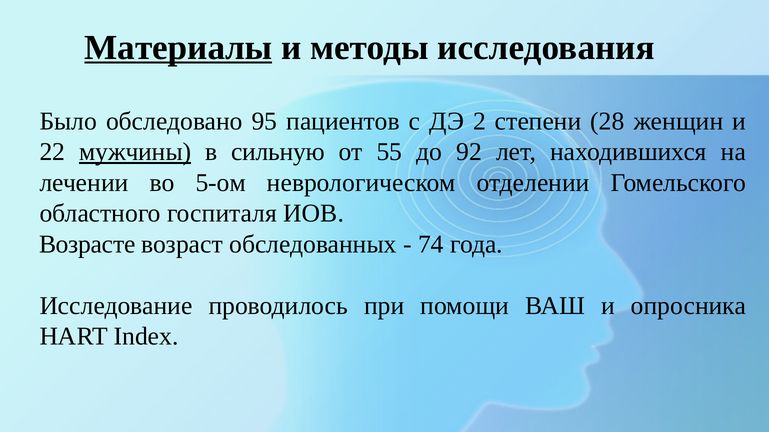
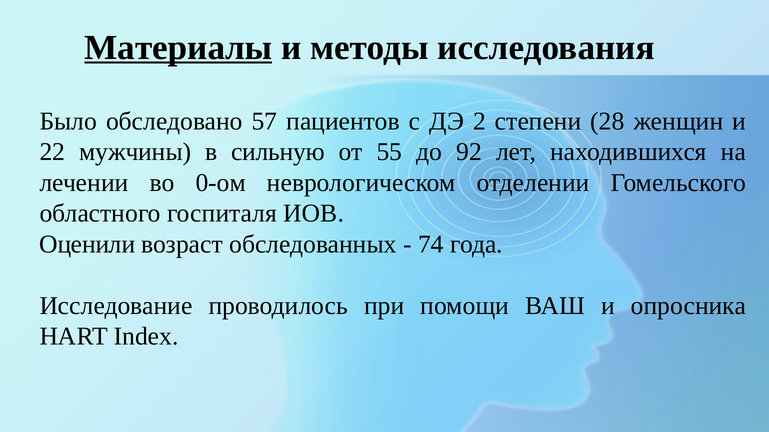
95: 95 -> 57 (264, 121)
мужчины underline: present -> none (135, 152)
5-ом: 5-ом -> 0-ом (221, 183)
Возрасте: Возрасте -> Оценили (87, 244)
